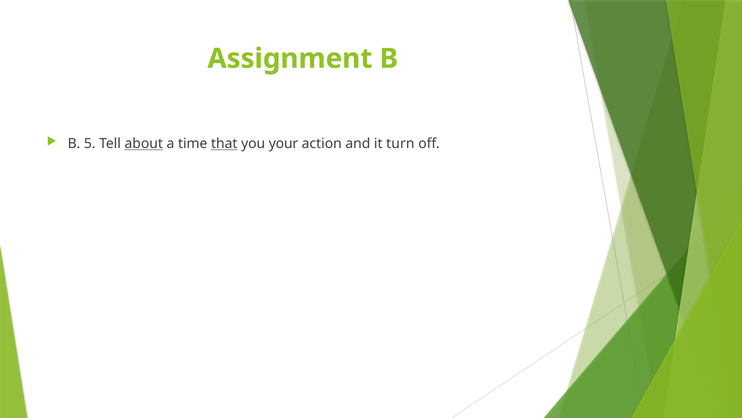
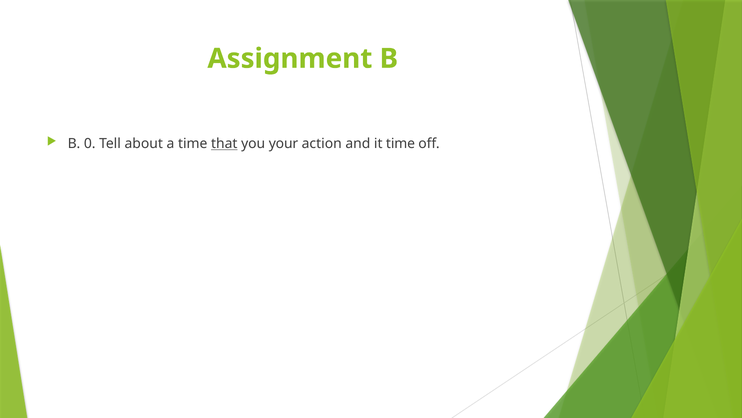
5: 5 -> 0 (90, 144)
about underline: present -> none (144, 144)
it turn: turn -> time (401, 144)
